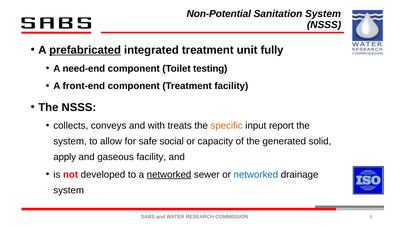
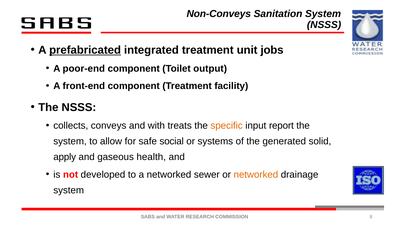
Non-Potential: Non-Potential -> Non-Conveys (219, 14)
fully: fully -> jobs (272, 50)
need-end: need-end -> poor-end (84, 68)
testing: testing -> output (210, 68)
capacity: capacity -> systems (215, 141)
gaseous facility: facility -> health (151, 157)
networked underline: present -> none (169, 174)
networked colour: blue -> orange (256, 174)
